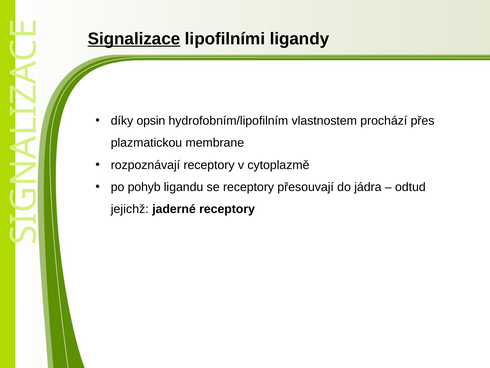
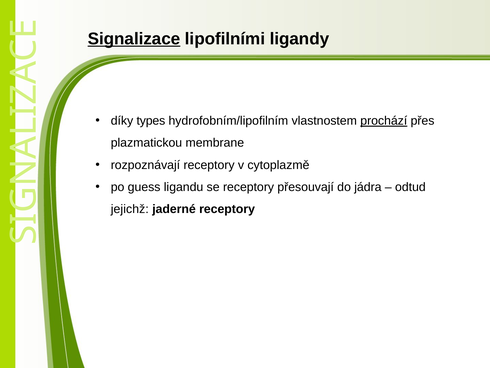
opsin: opsin -> types (151, 121)
prochází underline: none -> present (384, 121)
pohyb: pohyb -> guess (144, 187)
